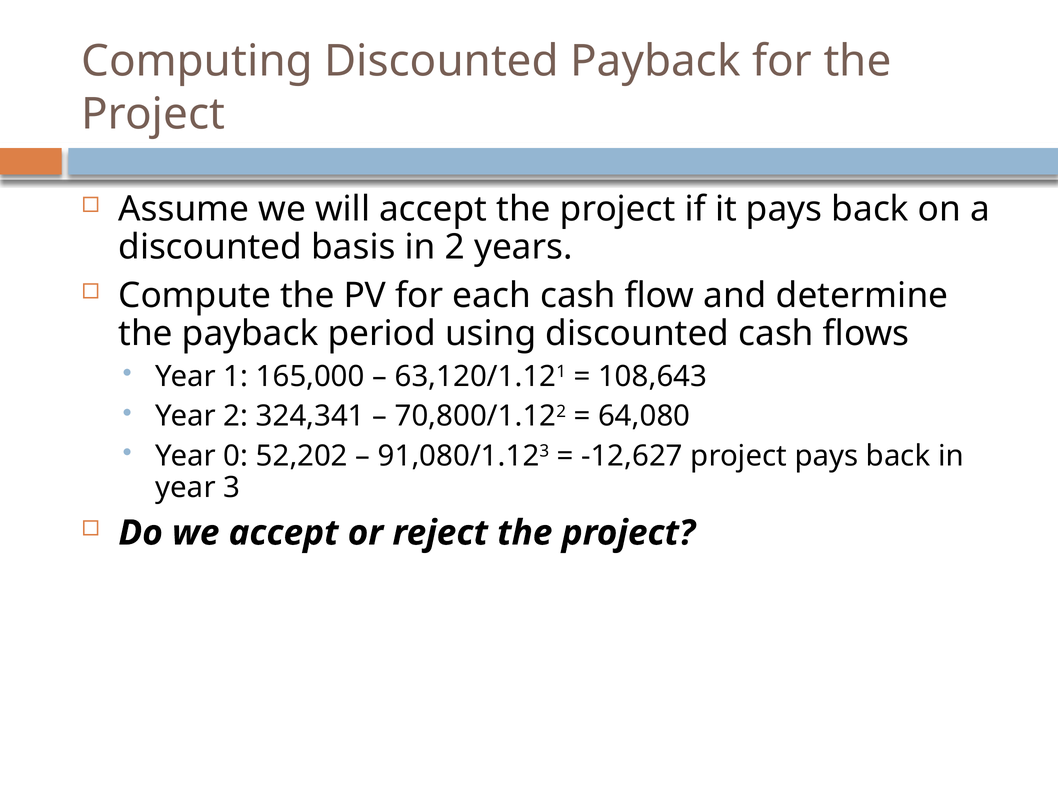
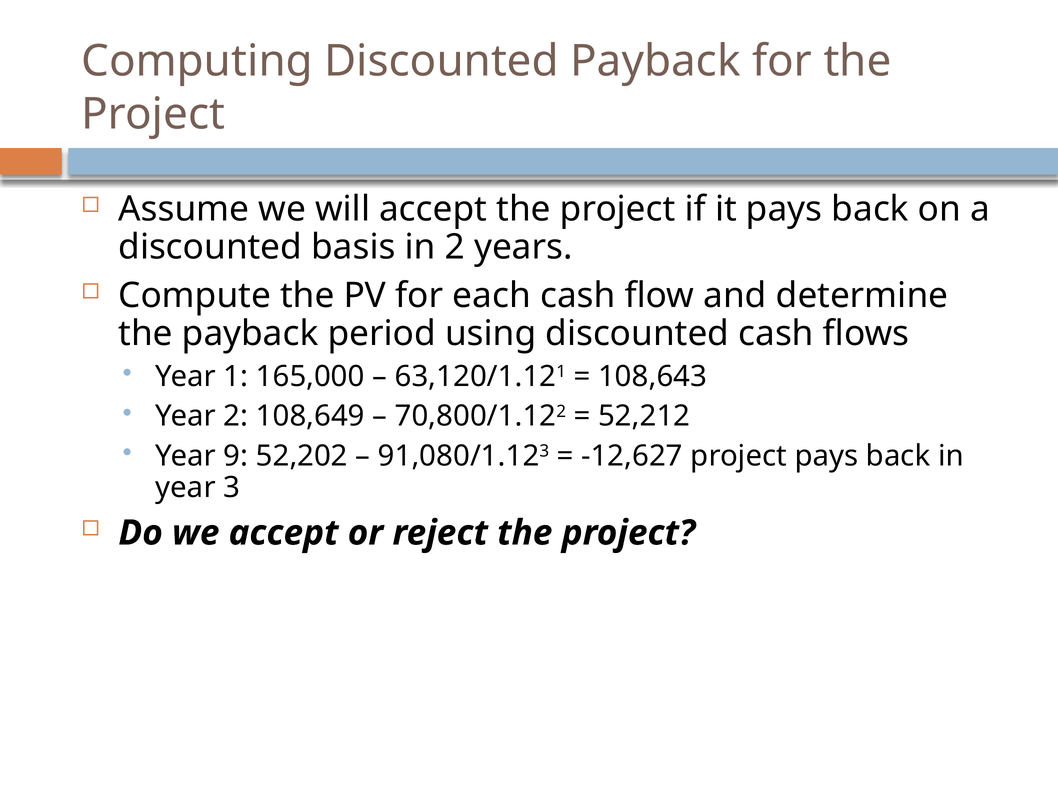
324,341: 324,341 -> 108,649 (310, 417)
64,080: 64,080 -> 52,212 (644, 417)
0: 0 -> 9 (236, 456)
